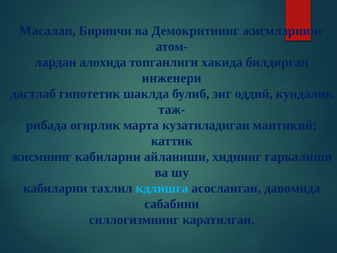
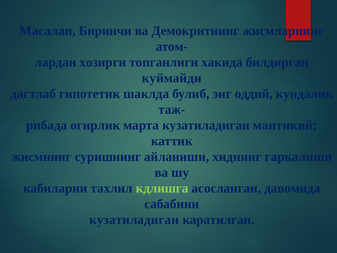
алохида: алохида -> хозирги (103, 62)
инженери: инженери -> куймайди (172, 78)
жисмнинг кабиларни: кабиларни -> суришнинг (108, 157)
кдлишга colour: light blue -> light green (162, 188)
силлогизмнинг: силлогизмнинг -> кузатиладиган (134, 220)
